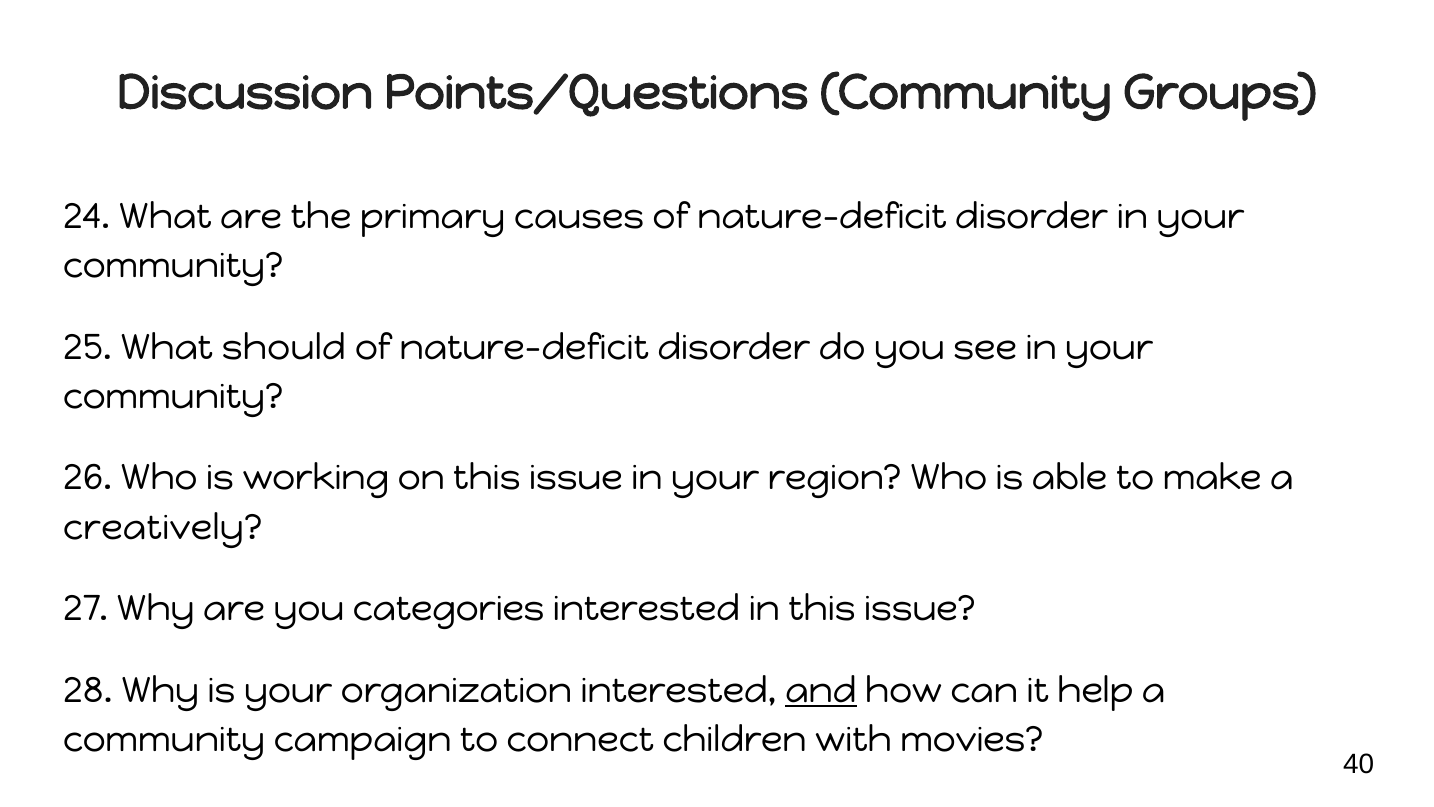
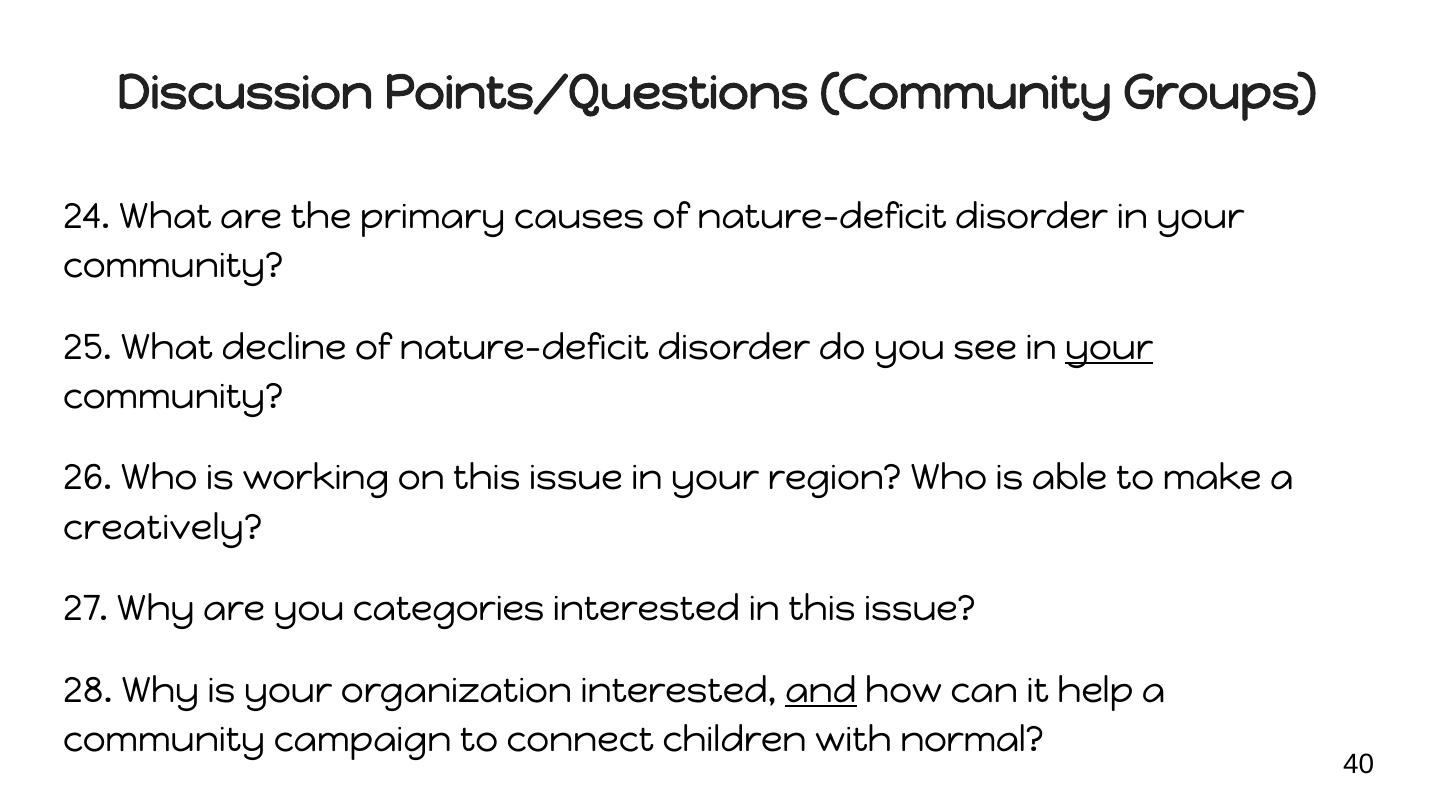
should: should -> decline (284, 347)
your underline: none -> present (1109, 347)
movies: movies -> normal (972, 739)
